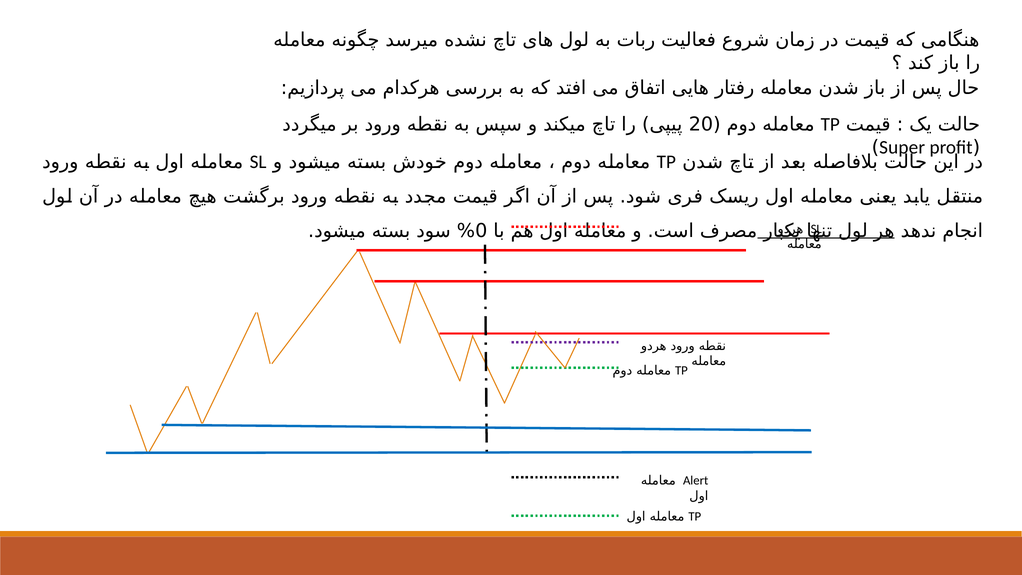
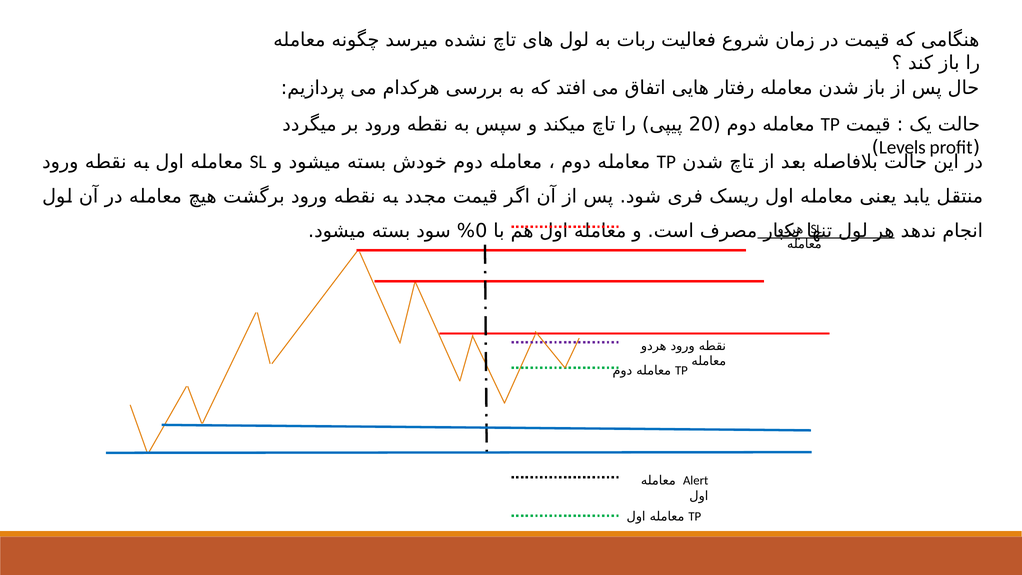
Super: Super -> Levels (902, 147)
